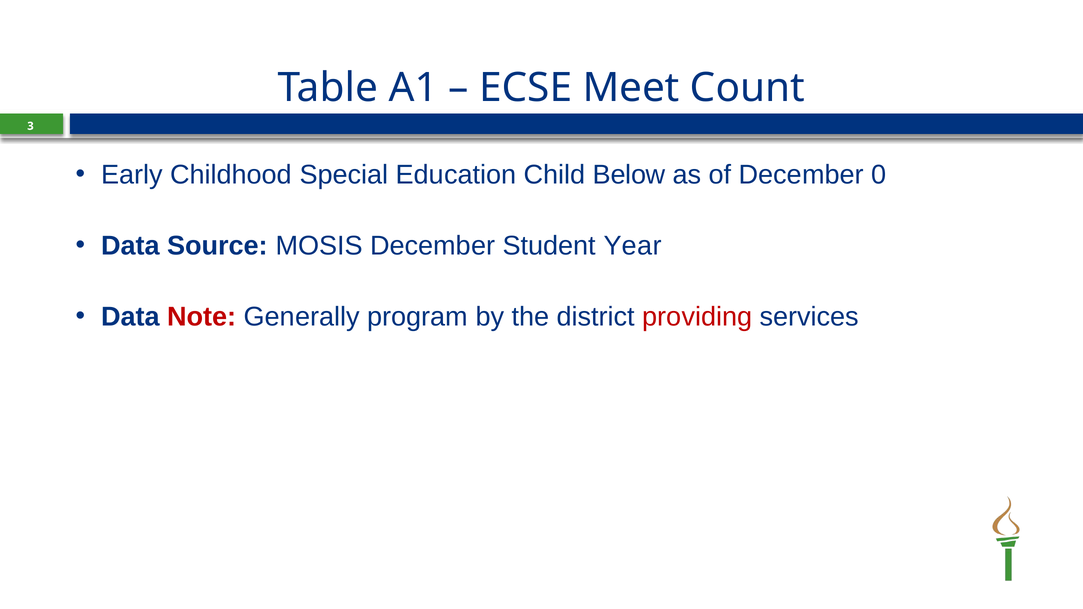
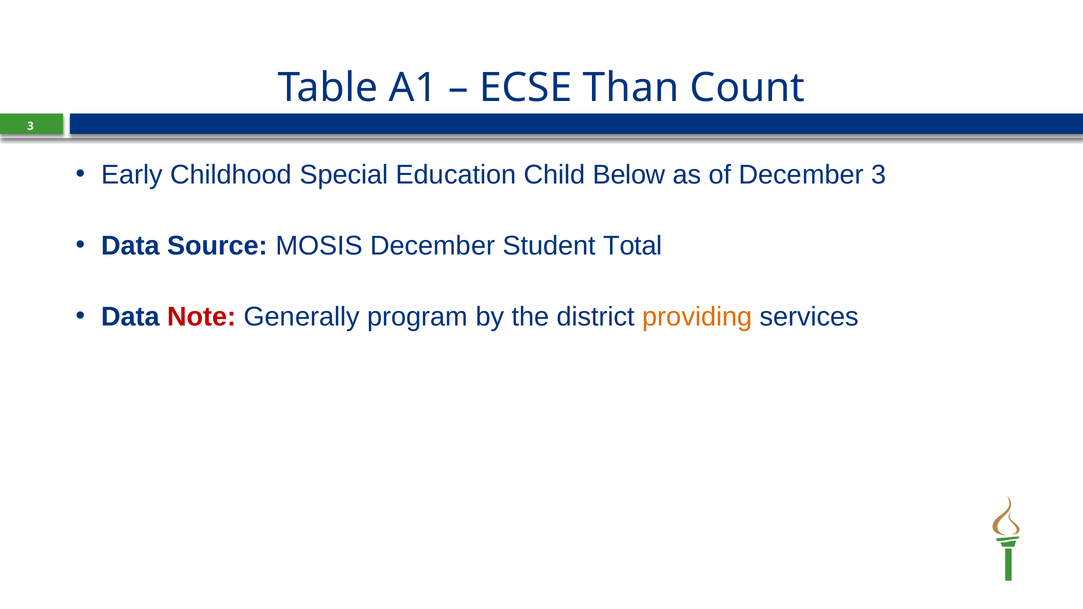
Meet: Meet -> Than (631, 88)
December 0: 0 -> 3 (879, 175)
Year: Year -> Total (633, 246)
providing colour: red -> orange (697, 317)
